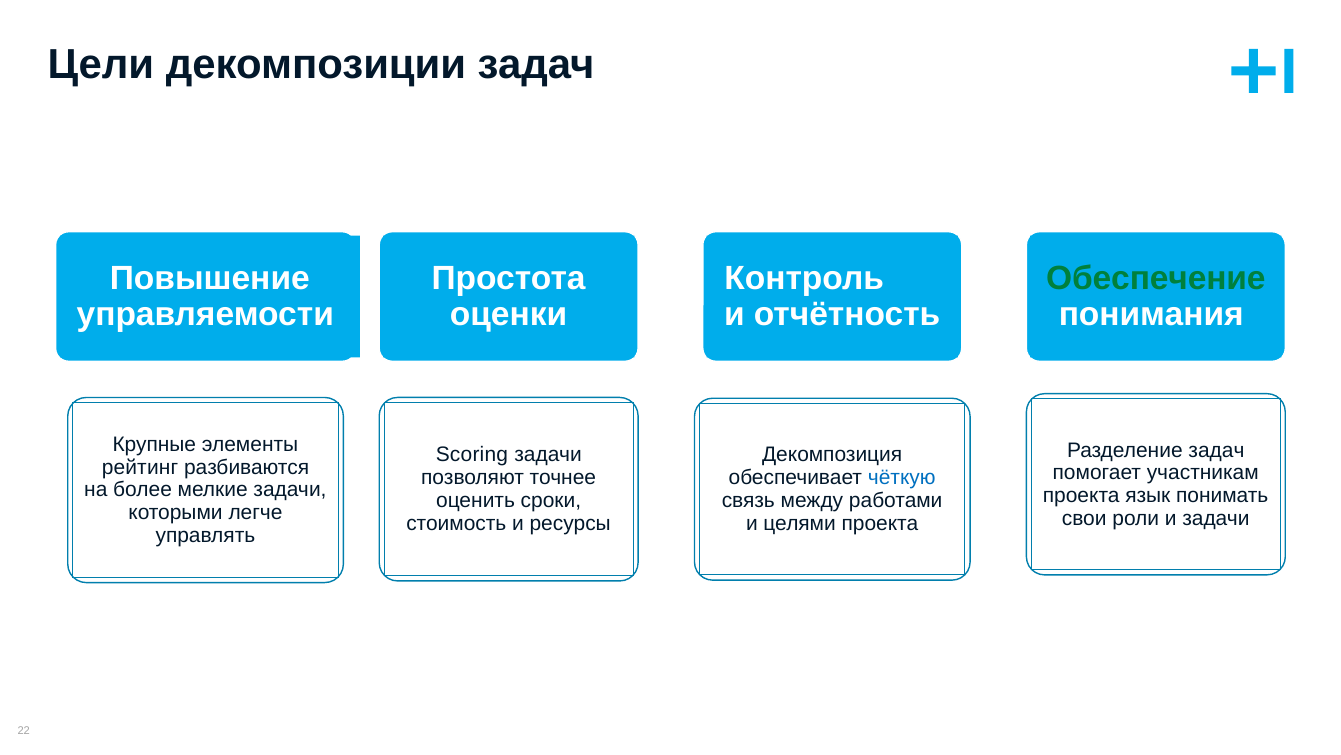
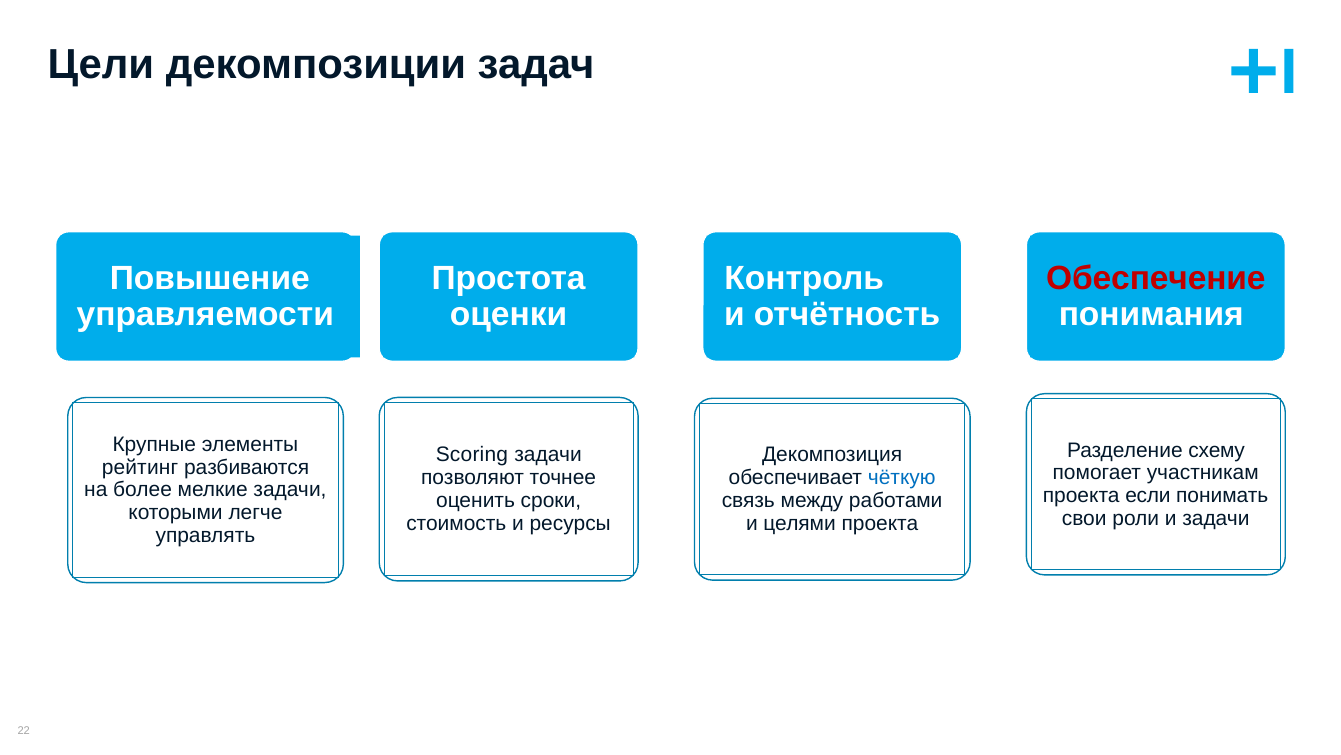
Обеспечение colour: green -> red (1156, 278)
Разделение задач: задач -> схему (1217, 450)
язык: язык -> если (1148, 495)
